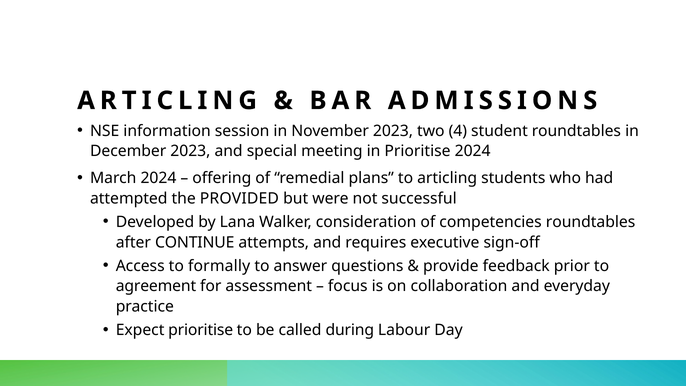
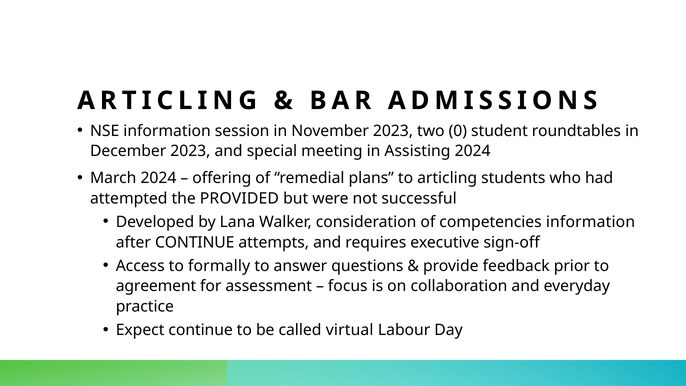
4: 4 -> 0 (458, 131)
in Prioritise: Prioritise -> Assisting (417, 151)
competencies roundtables: roundtables -> information (590, 222)
Expect prioritise: prioritise -> continue (201, 330)
during: during -> virtual (350, 330)
